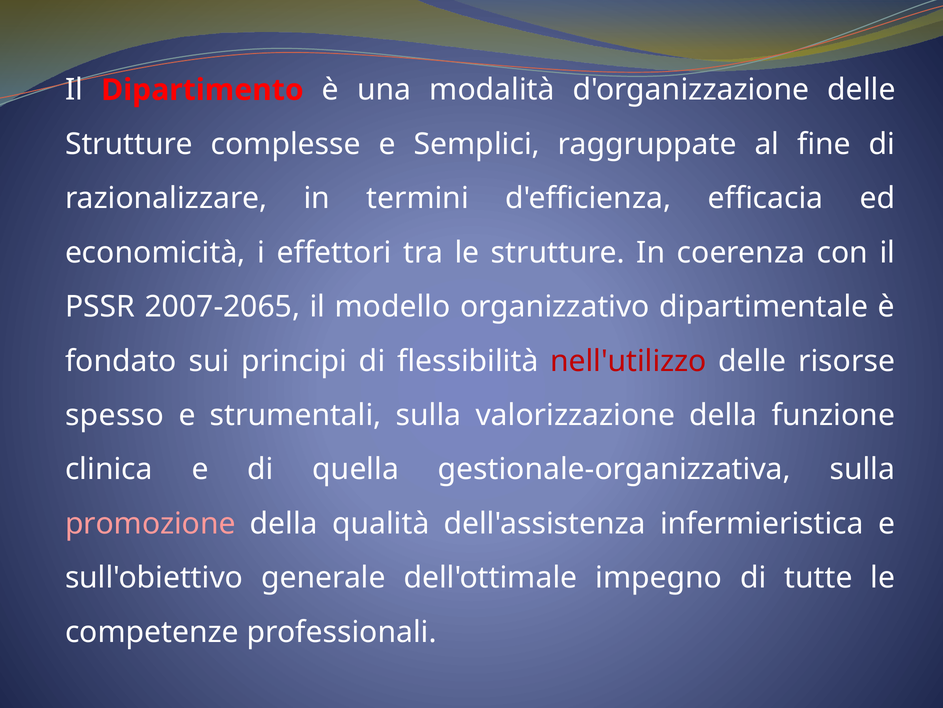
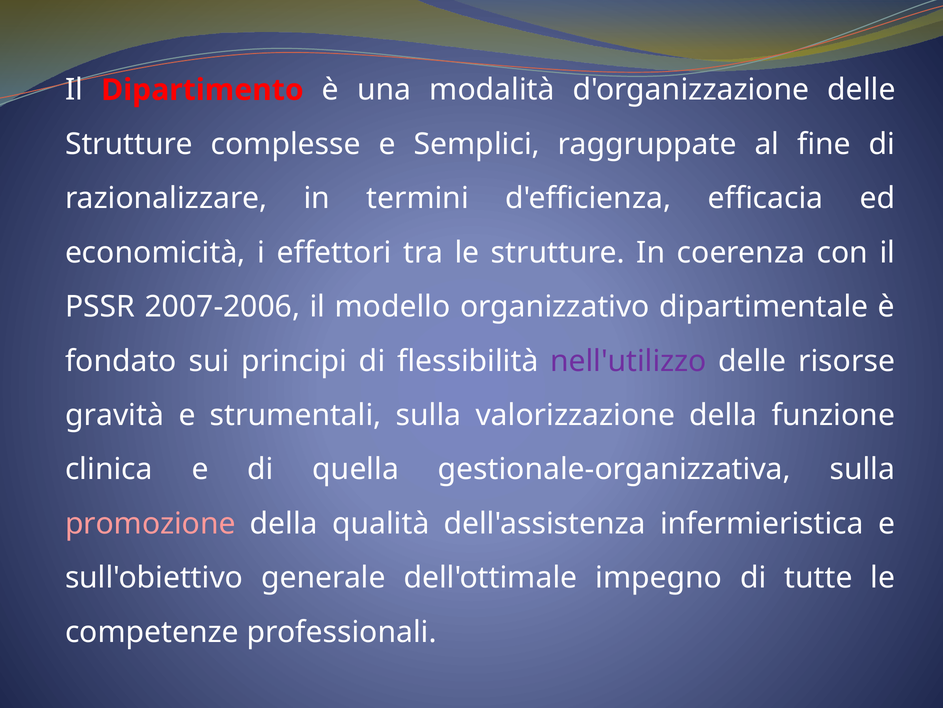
2007-2065: 2007-2065 -> 2007-2006 (222, 307)
nell'utilizzo colour: red -> purple (628, 361)
spesso: spesso -> gravità (115, 415)
